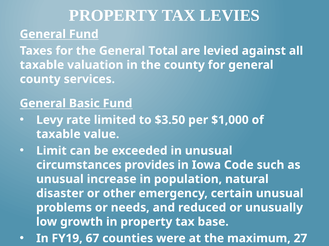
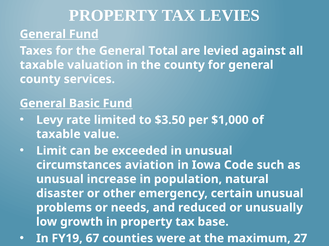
provides: provides -> aviation (149, 165)
